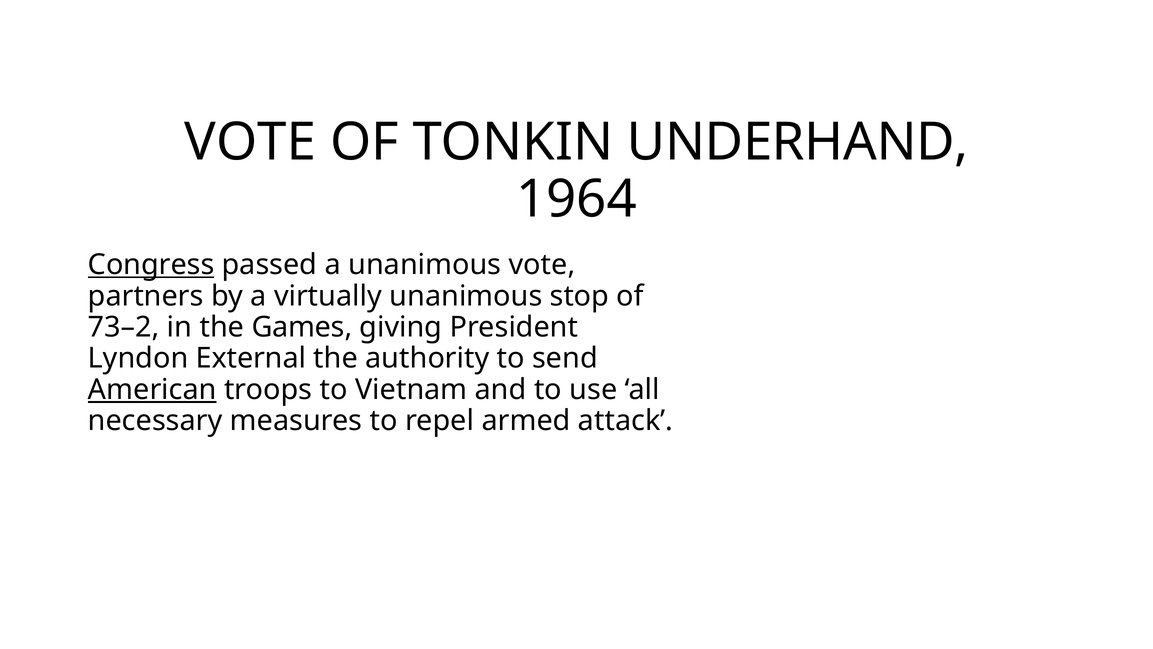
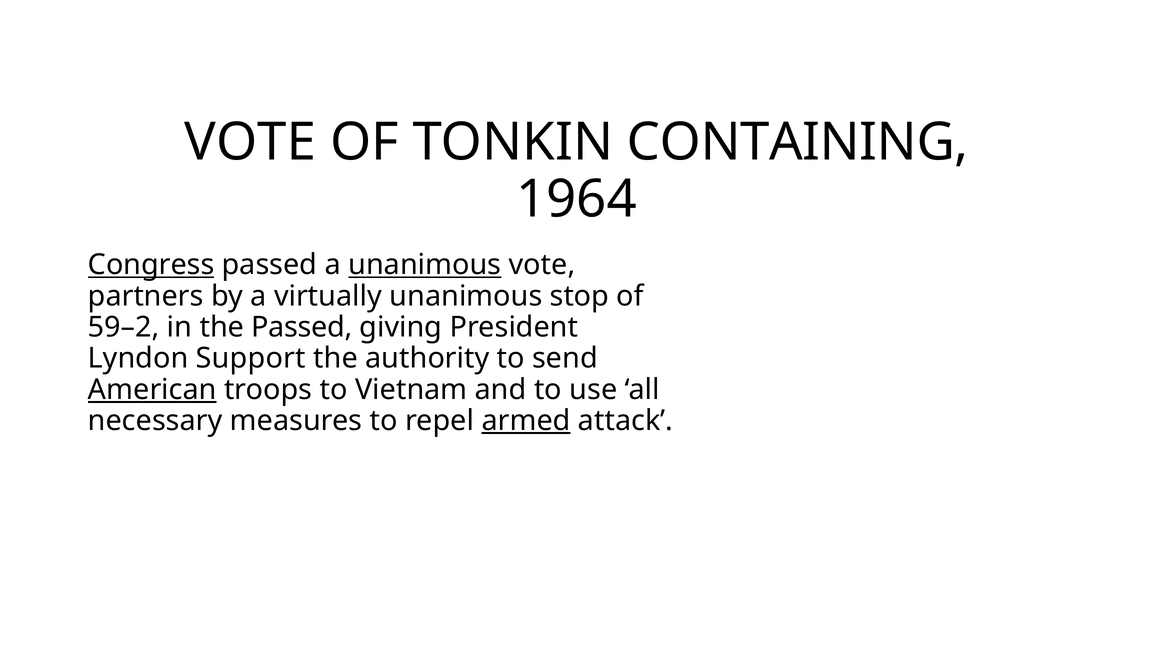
UNDERHAND: UNDERHAND -> CONTAINING (798, 142)
unanimous underline: none -> present (425, 265)
73–2: 73–2 -> 59–2 (124, 327)
the Games: Games -> Passed (302, 327)
External: External -> Support (251, 358)
armed underline: none -> present (526, 420)
